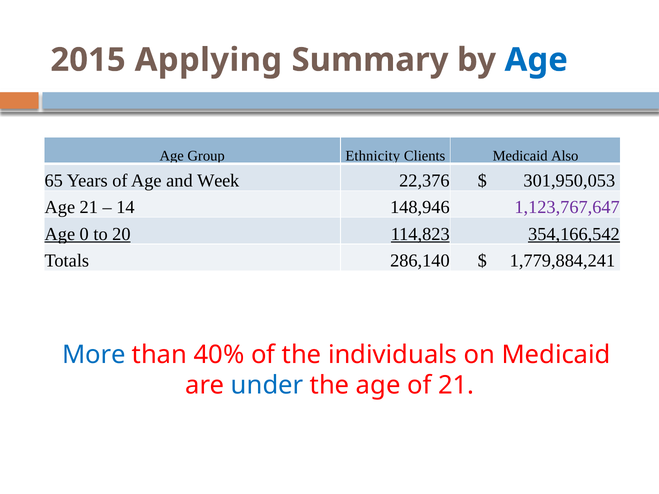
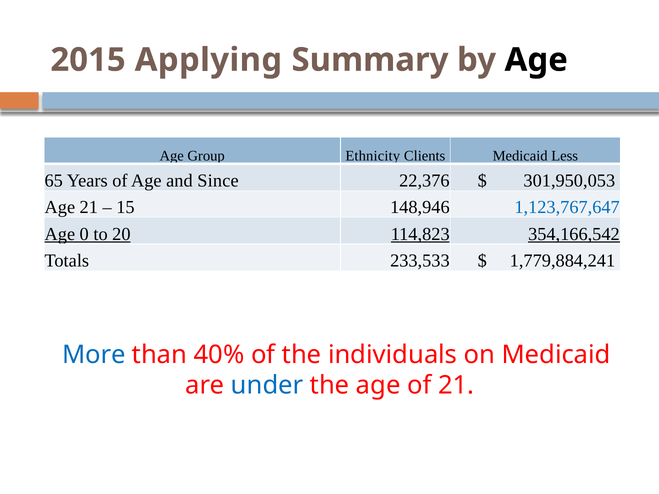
Age colour: blue -> black (536, 60)
Also: Also -> Less (565, 156)
Week: Week -> Since (218, 181)
14: 14 -> 15 (125, 207)
1,123,767,647 colour: purple -> blue (567, 207)
286,140: 286,140 -> 233,533 (420, 261)
